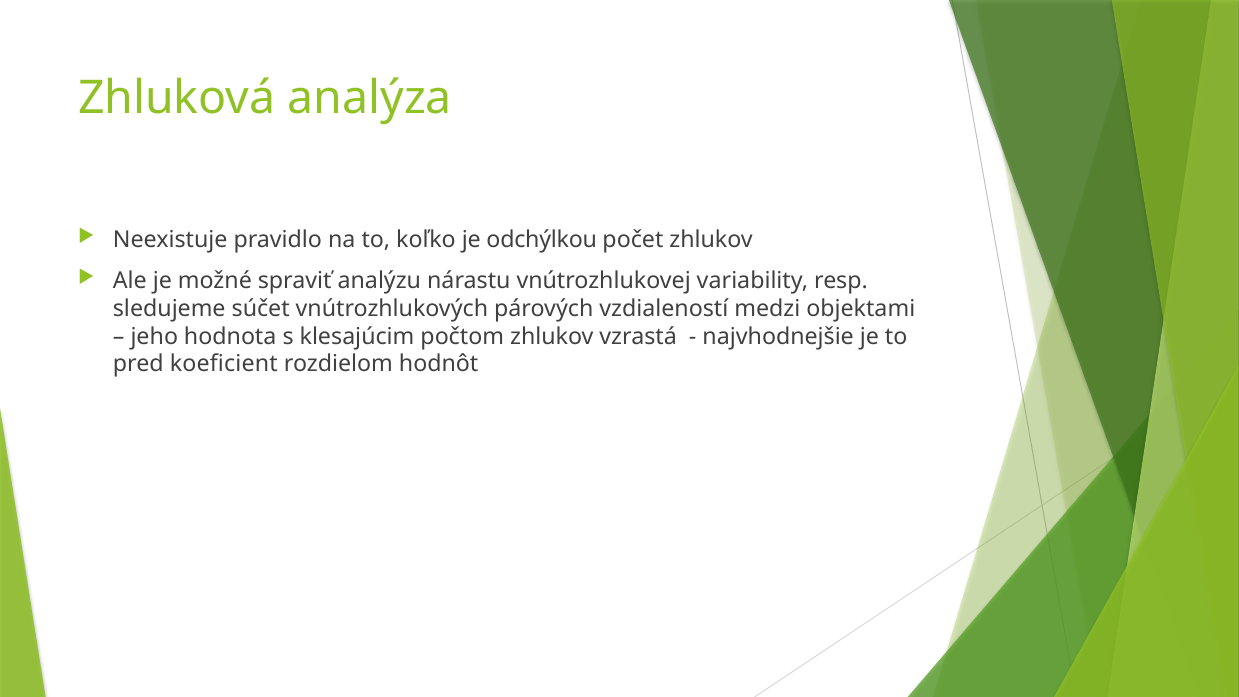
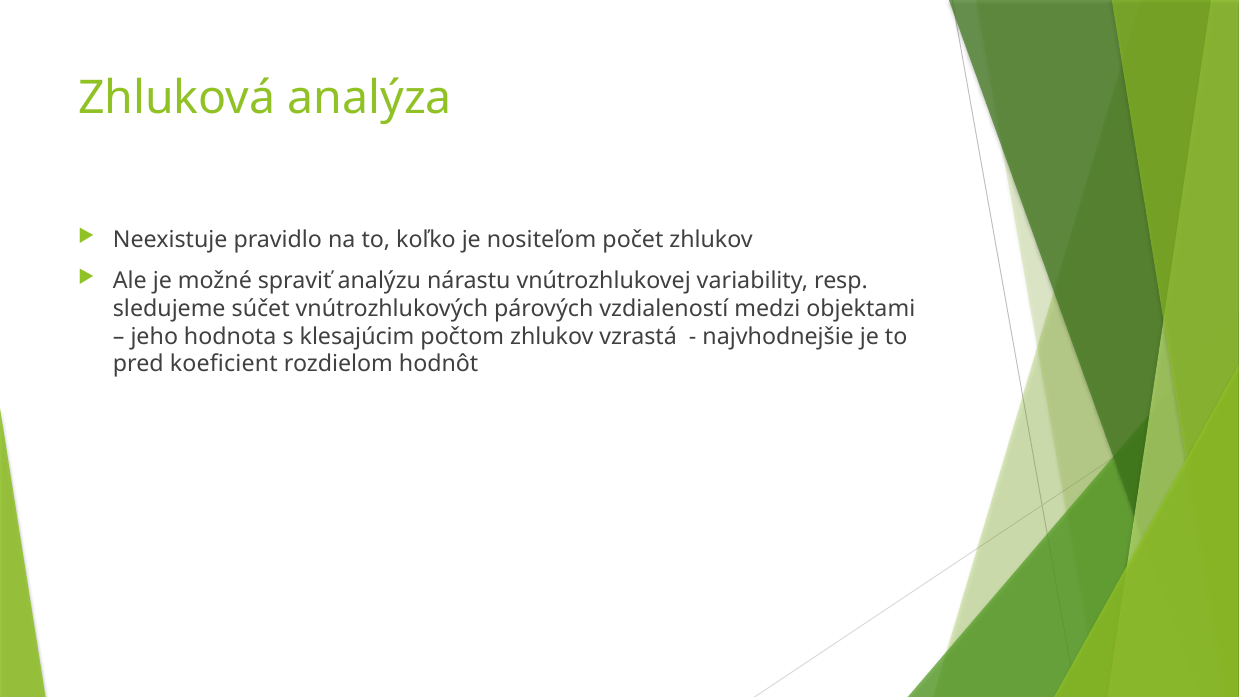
odchýlkou: odchýlkou -> nositeľom (542, 240)
